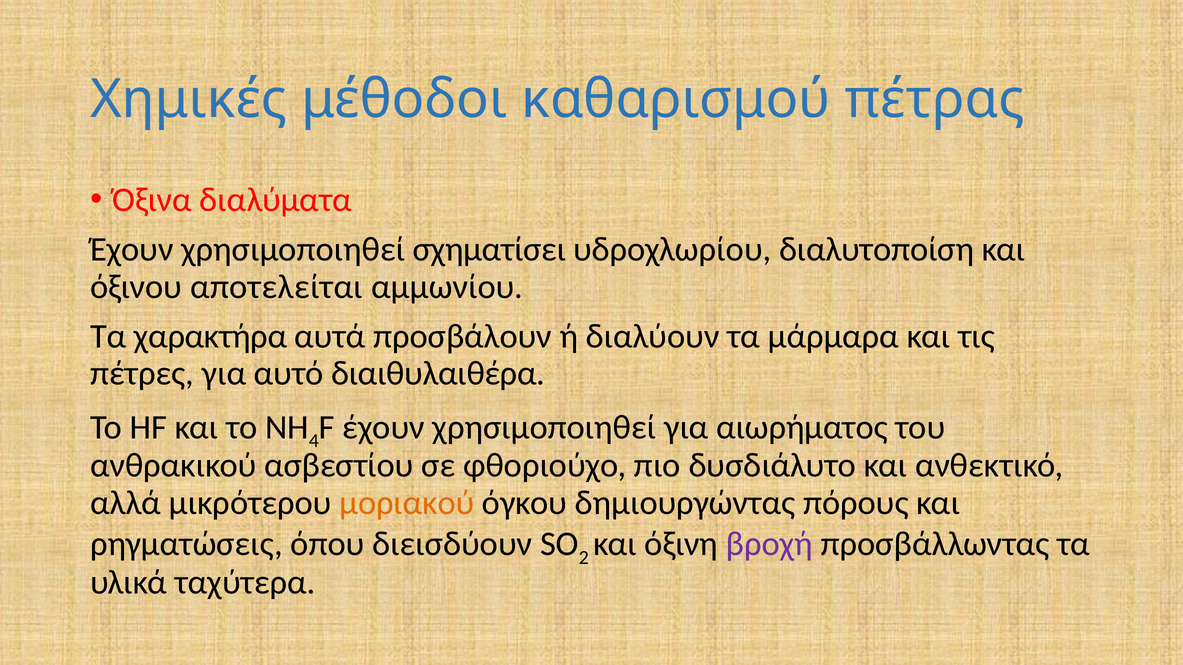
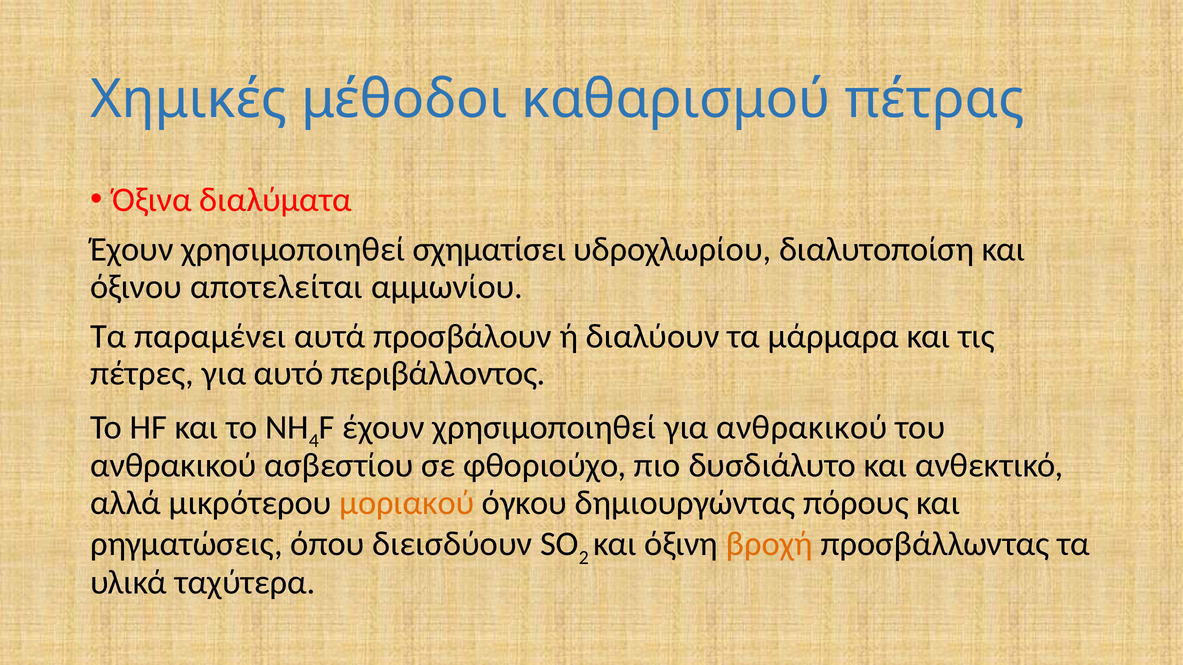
χαρακτήρα: χαρακτήρα -> παραμένει (210, 336)
διαιθυλαιθέρα: διαιθυλαιθέρα -> περιβάλλοντος (438, 374)
για αιωρήματος: αιωρήματος -> ανθρακικού (802, 427)
βροχή colour: purple -> orange (769, 544)
